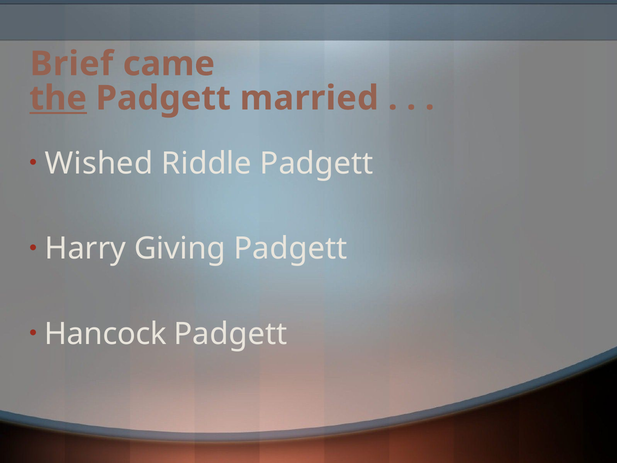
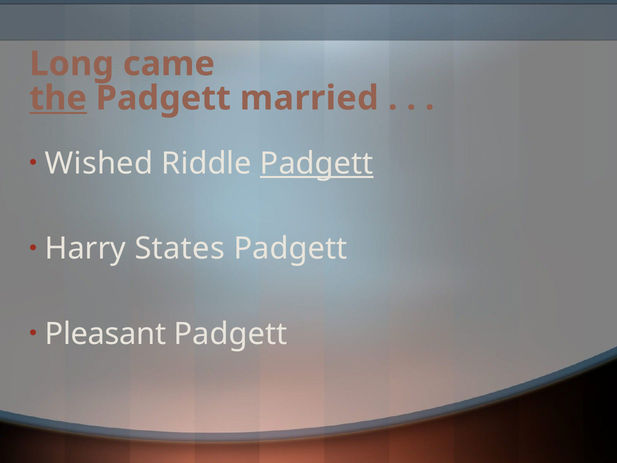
Brief: Brief -> Long (72, 64)
Padgett underline: none -> present (317, 164)
Giving: Giving -> States (180, 249)
Hancock: Hancock -> Pleasant (105, 334)
